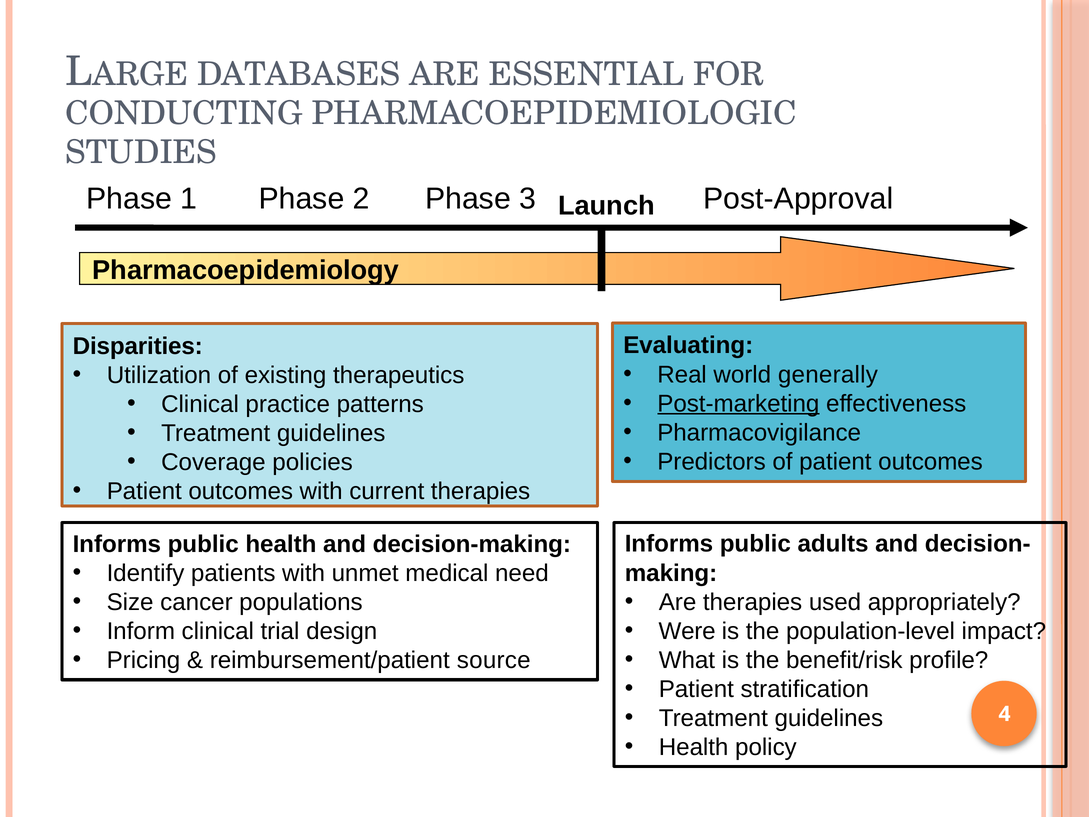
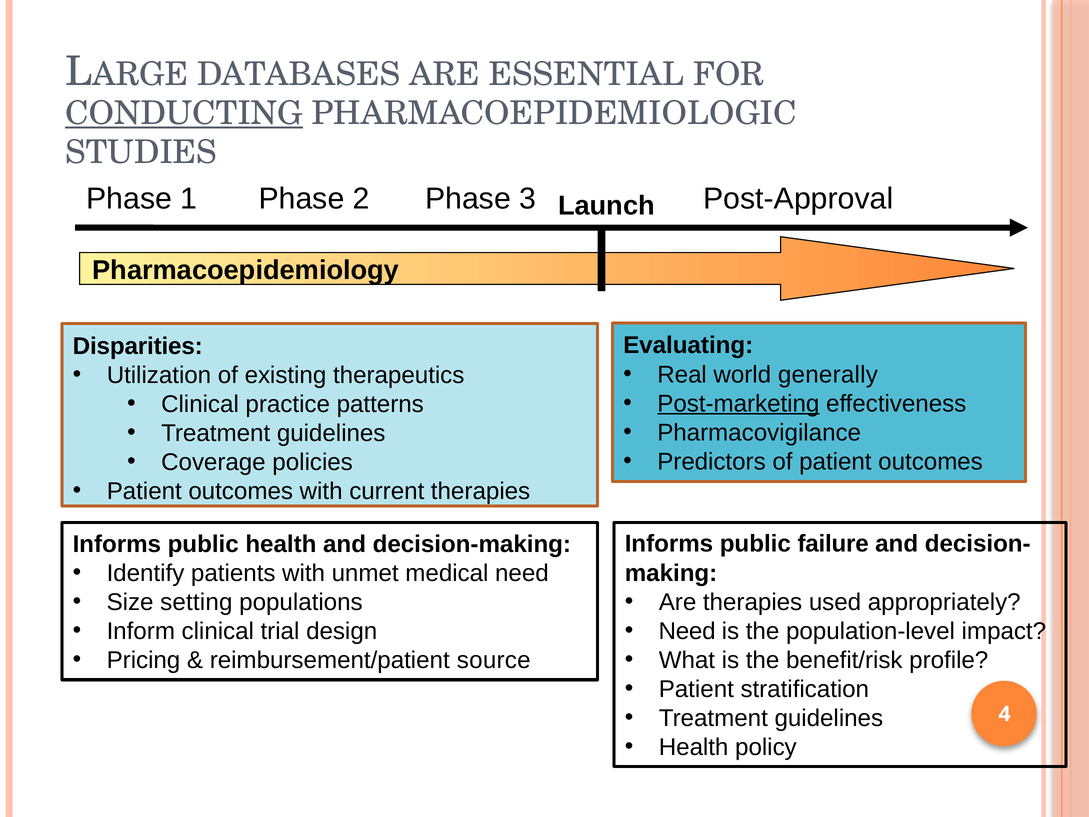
CONDUCTING underline: none -> present (184, 113)
adults: adults -> failure (833, 544)
cancer: cancer -> setting (196, 602)
Were: Were -> Need (687, 631)
